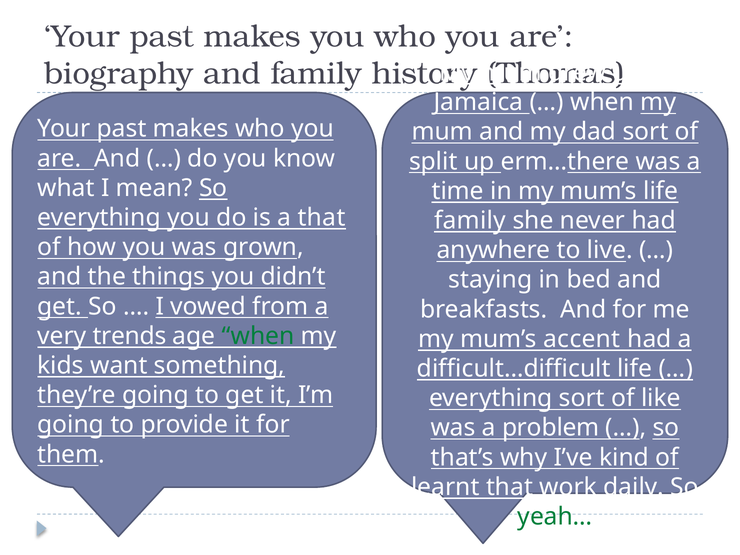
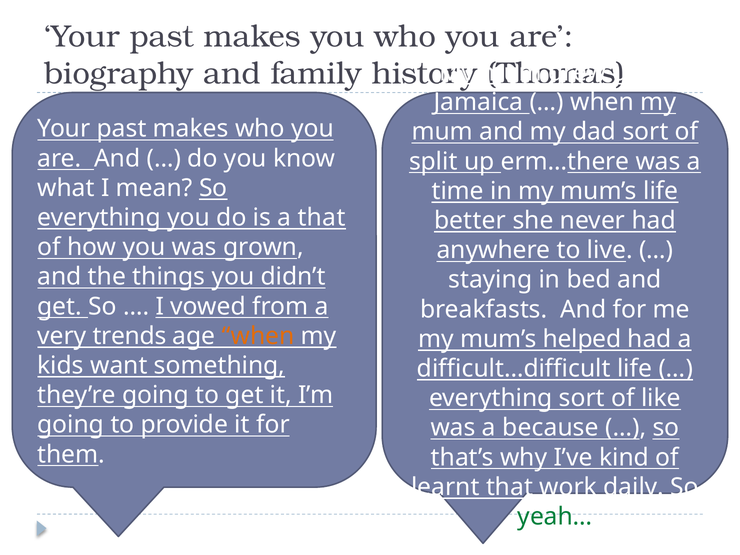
family: family -> better (470, 221)
when colour: green -> orange (258, 336)
accent: accent -> helped (582, 339)
problem: problem -> because (551, 428)
